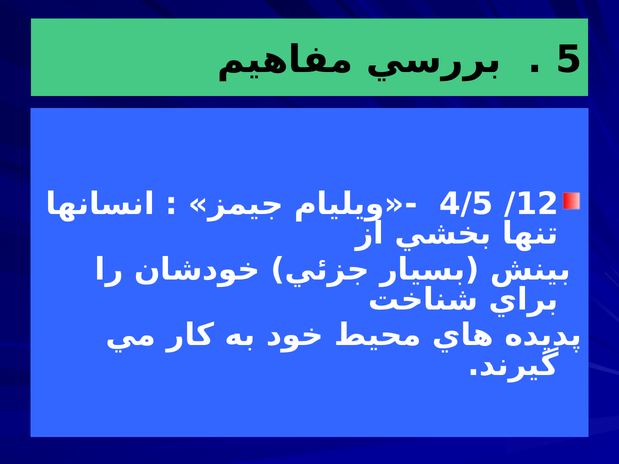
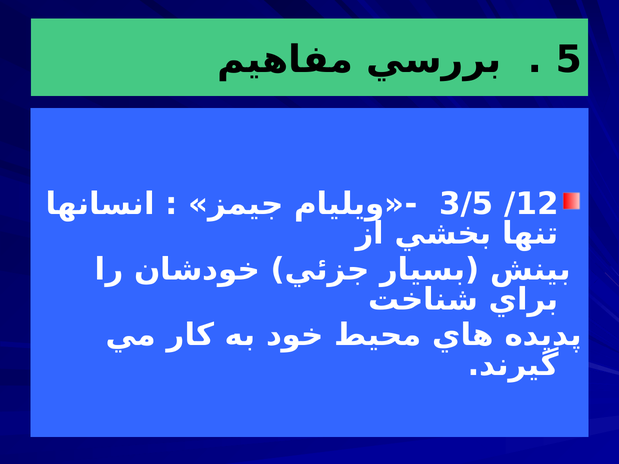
4/5: 4/5 -> 3/5 (466, 204)
